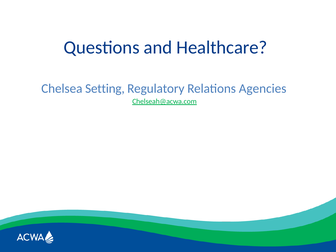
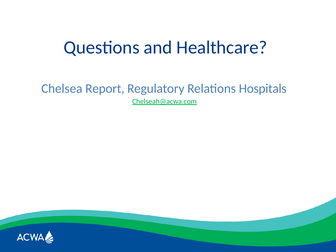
Setting: Setting -> Report (105, 89)
Agencies: Agencies -> Hospitals (263, 89)
